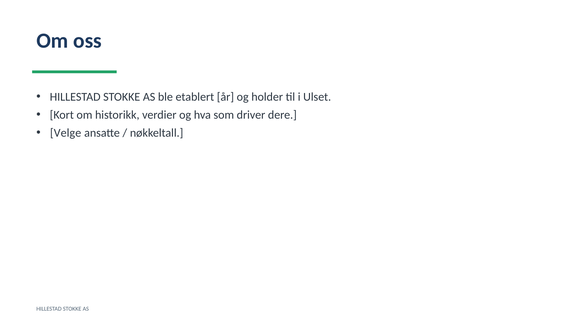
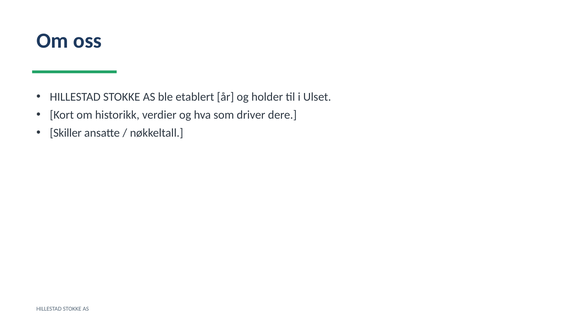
Velge: Velge -> Skiller (66, 133)
